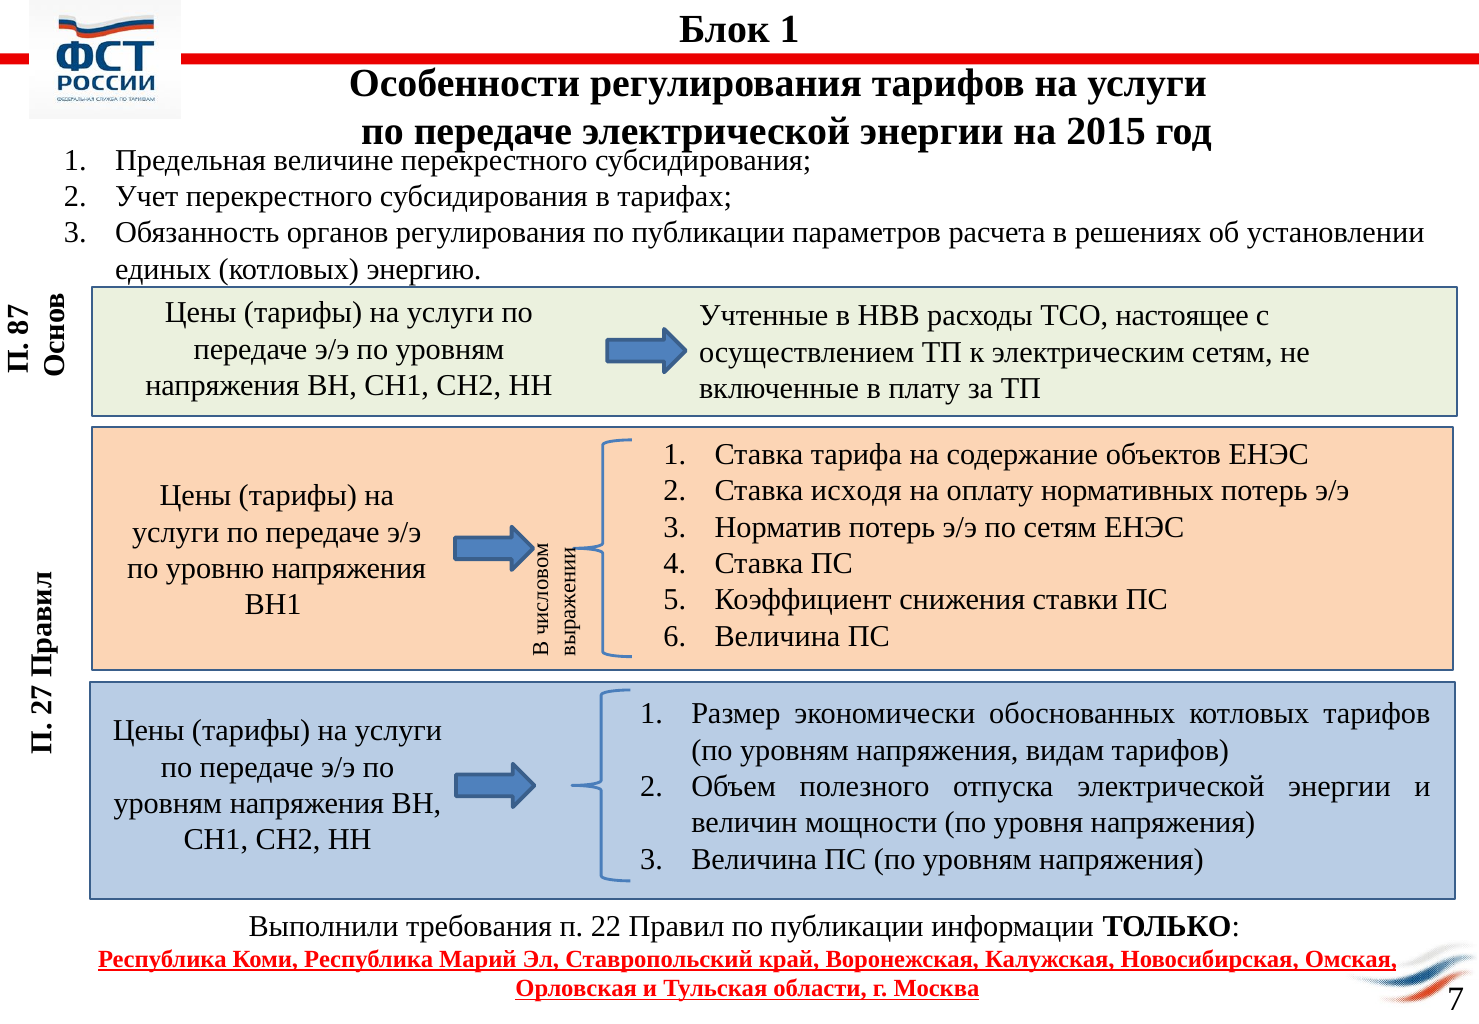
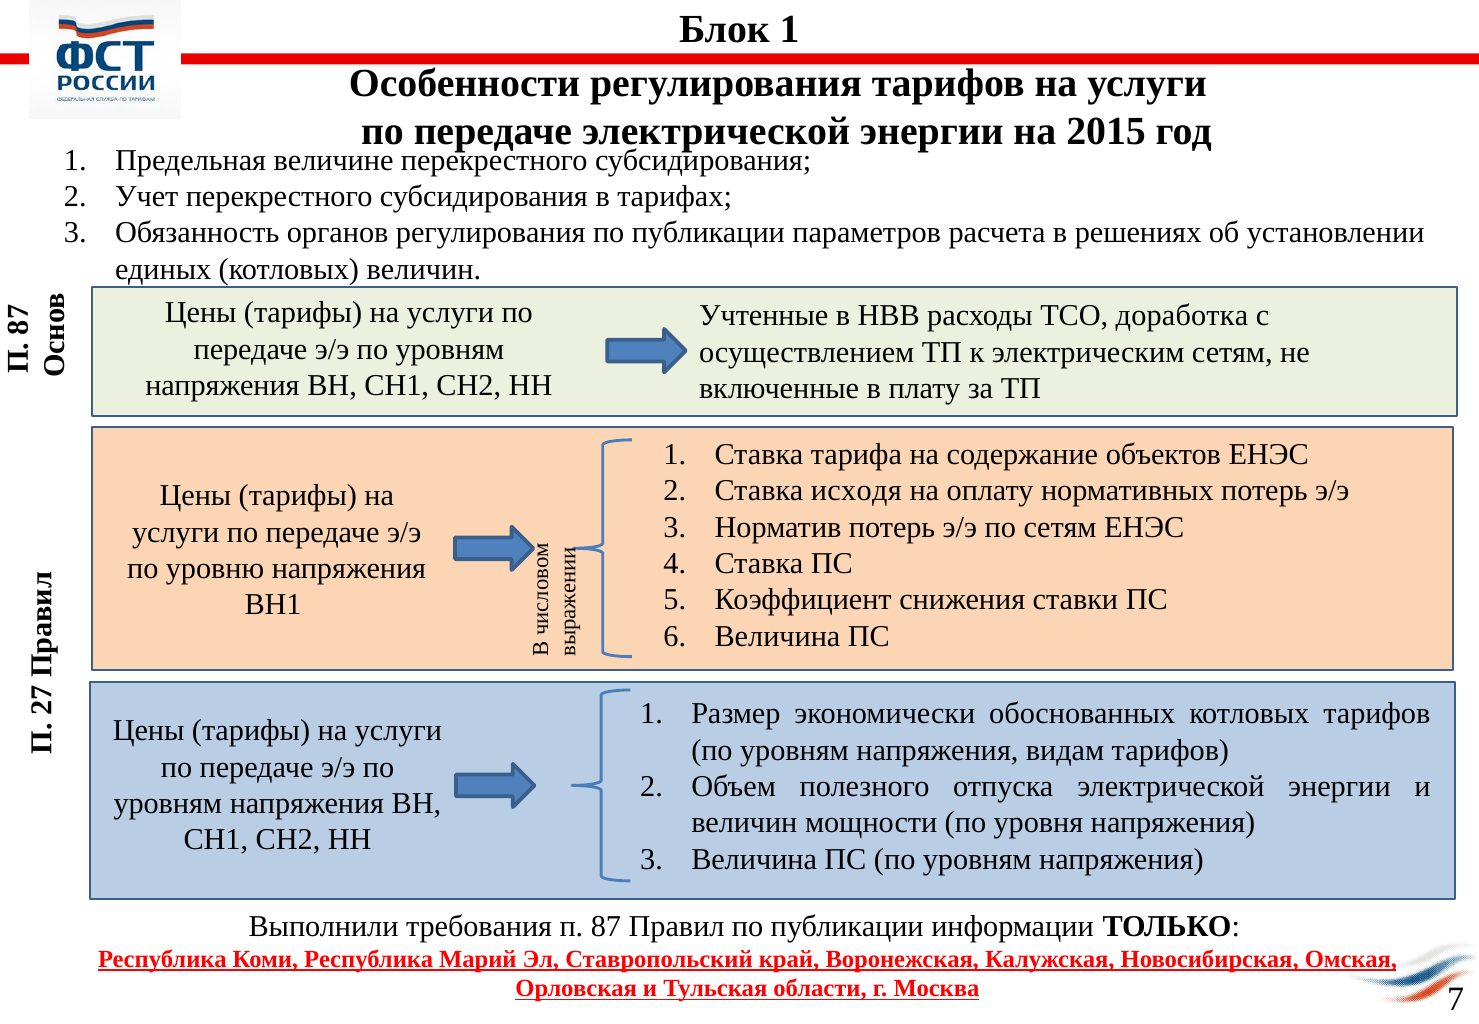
котловых энергию: энергию -> величин (424, 269)
настоящее: настоящее -> доработка (1182, 316)
22: 22 -> 87 (606, 926)
